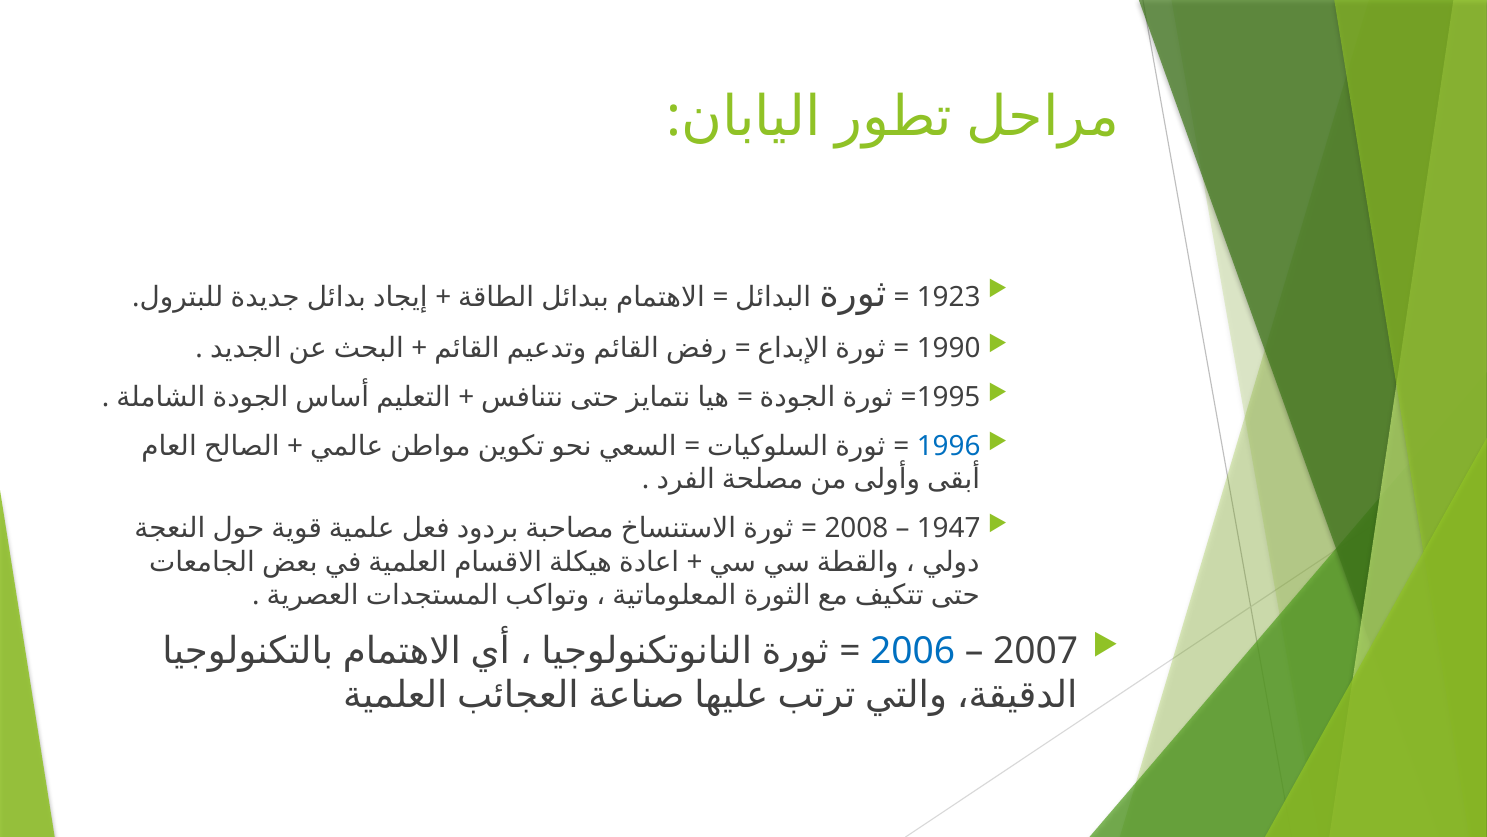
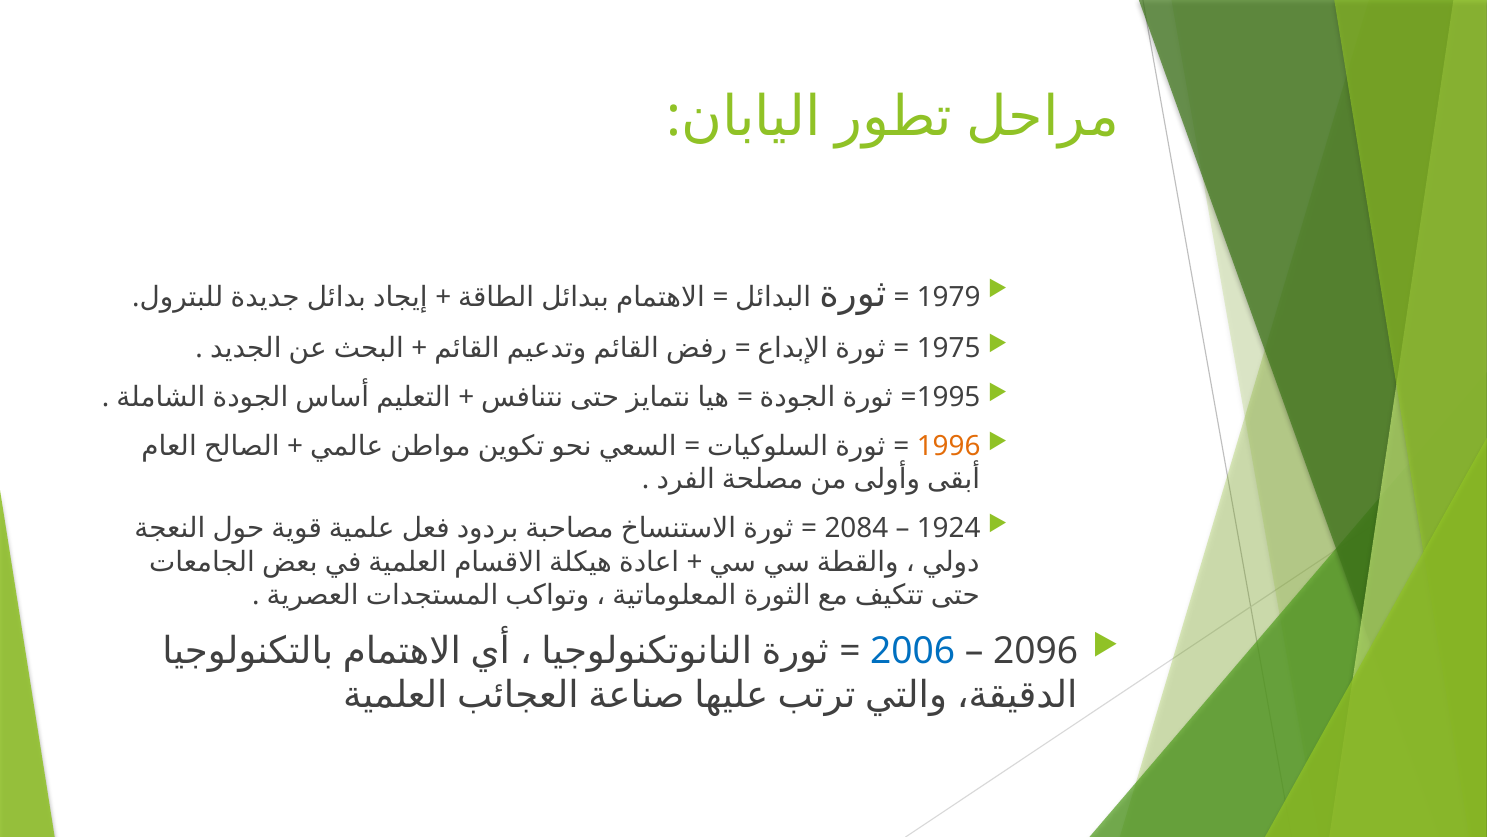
1923: 1923 -> 1979 (949, 297)
1990: 1990 -> 1975 (949, 348)
1996 colour: blue -> orange (949, 446)
2008: 2008 -> 2084 (856, 528)
1947: 1947 -> 1924 (949, 528)
2007: 2007 -> 2096 (1036, 650)
